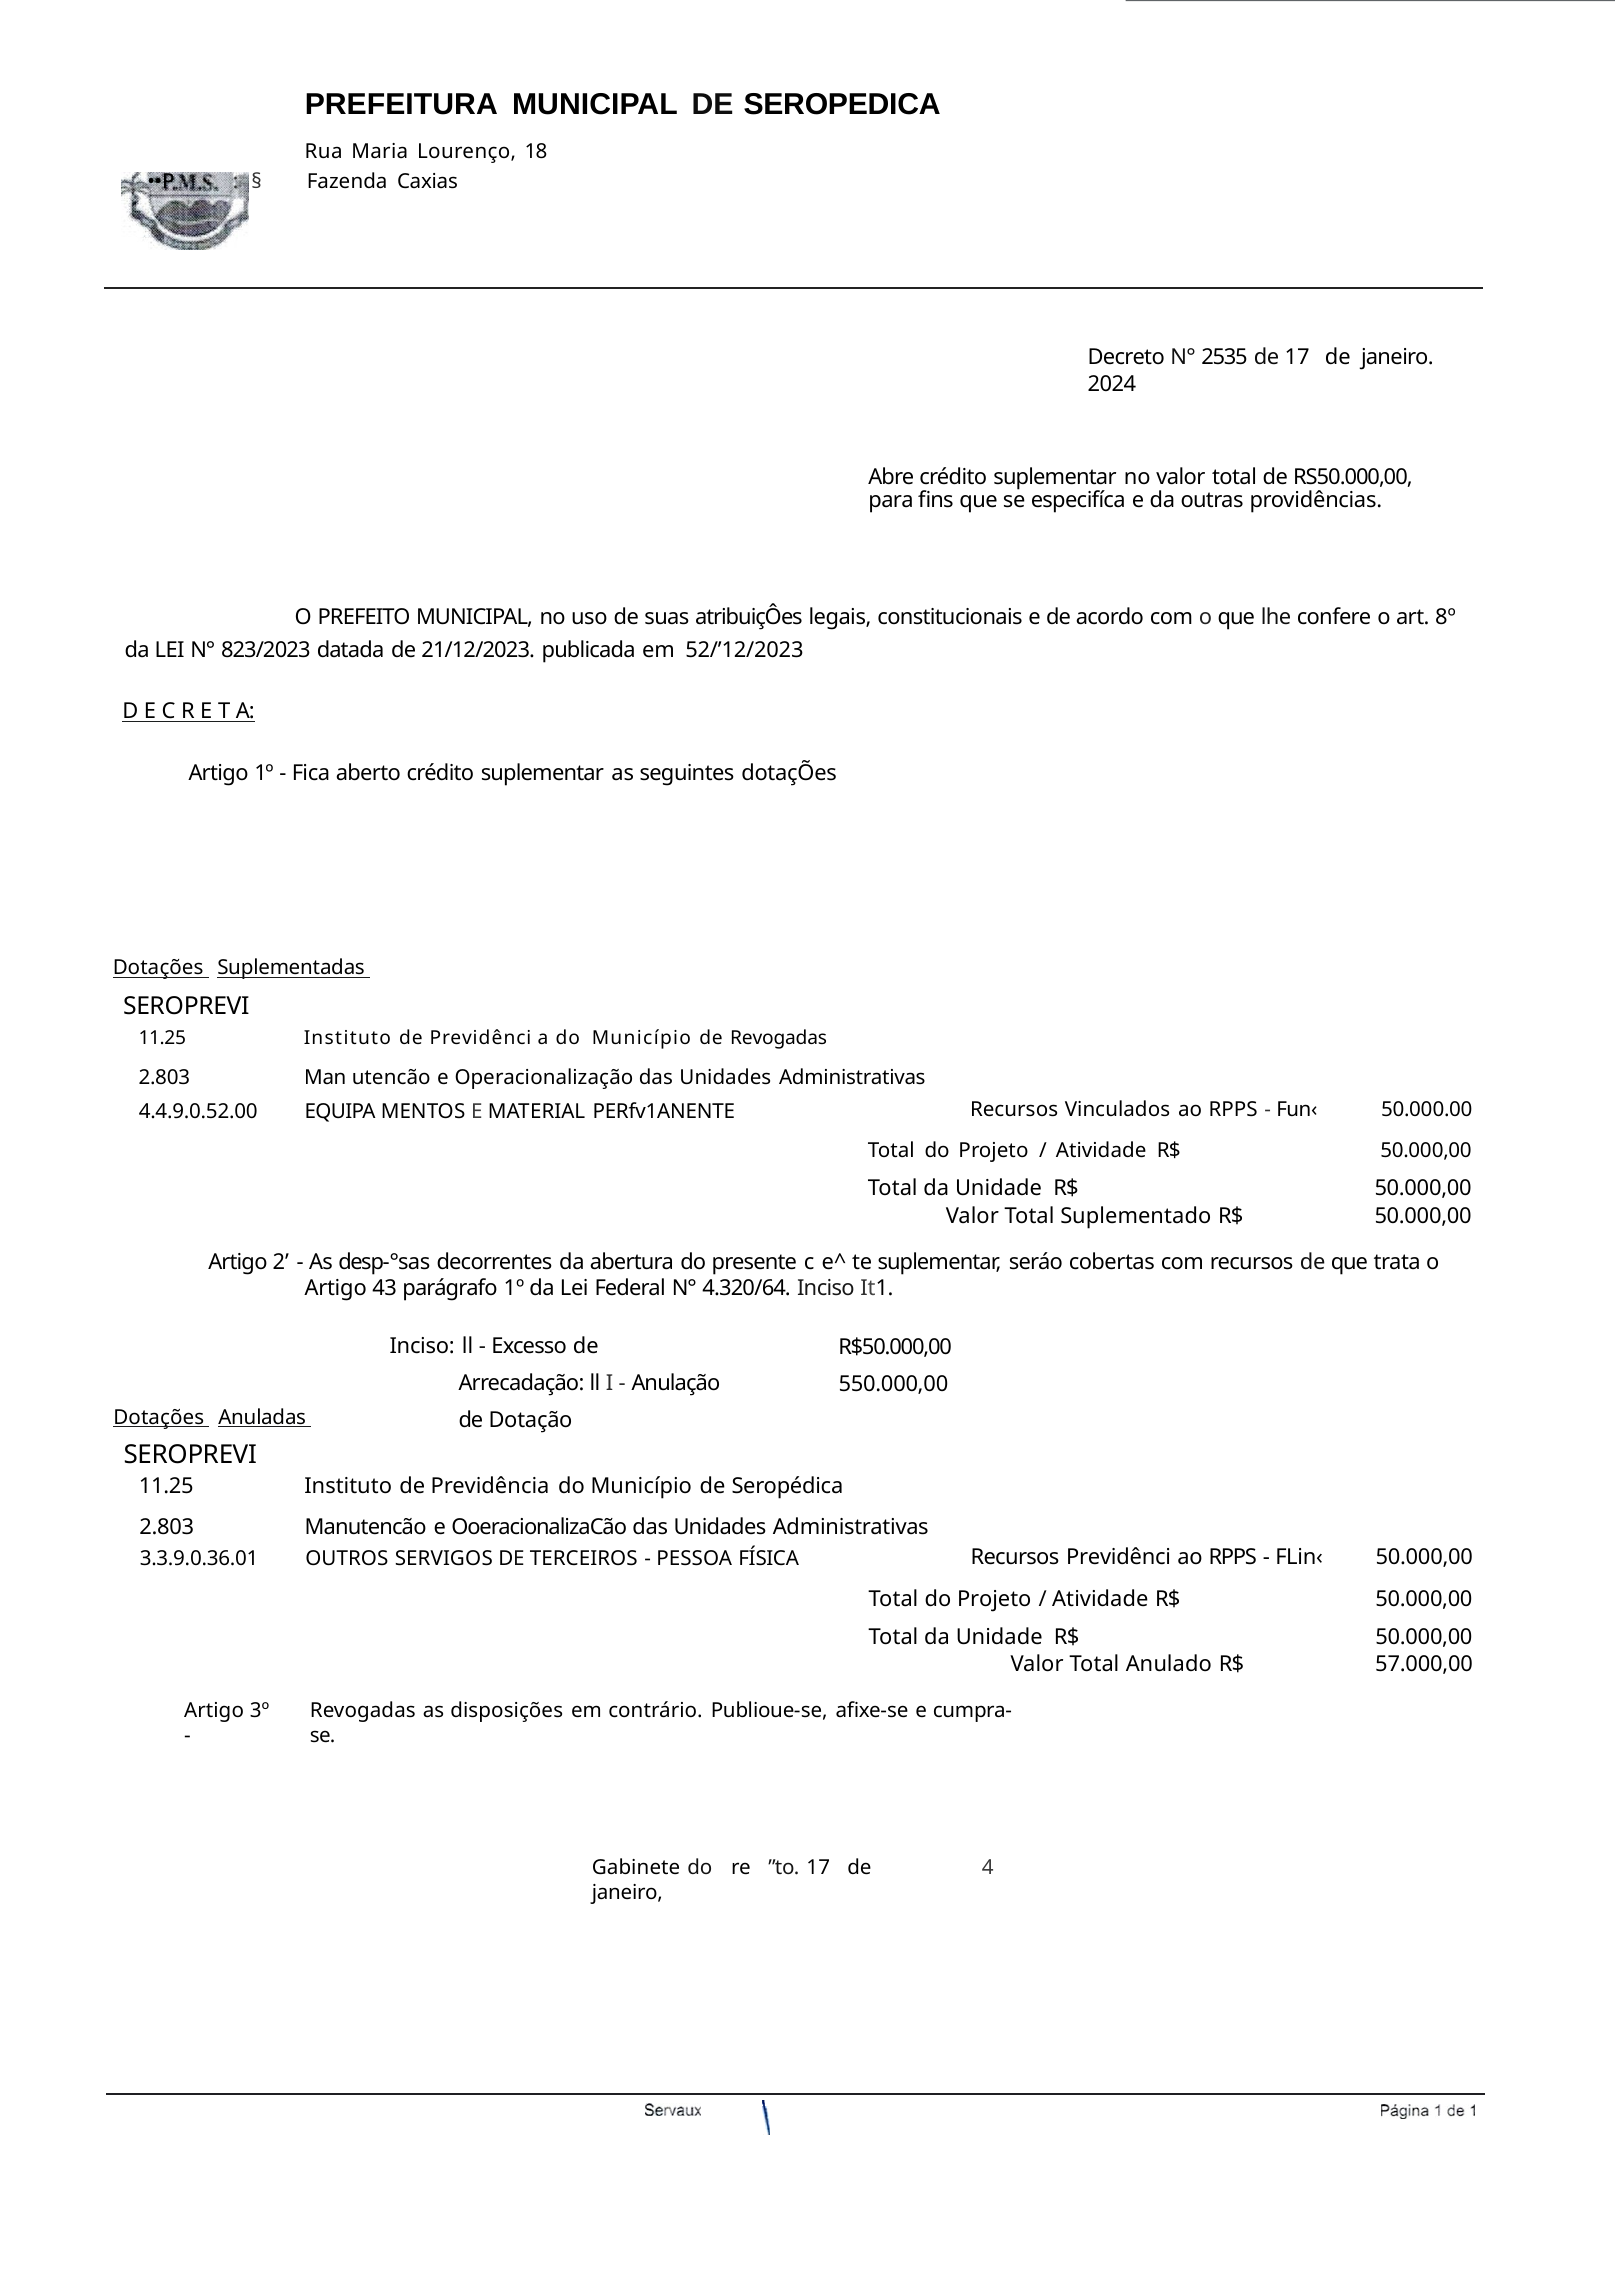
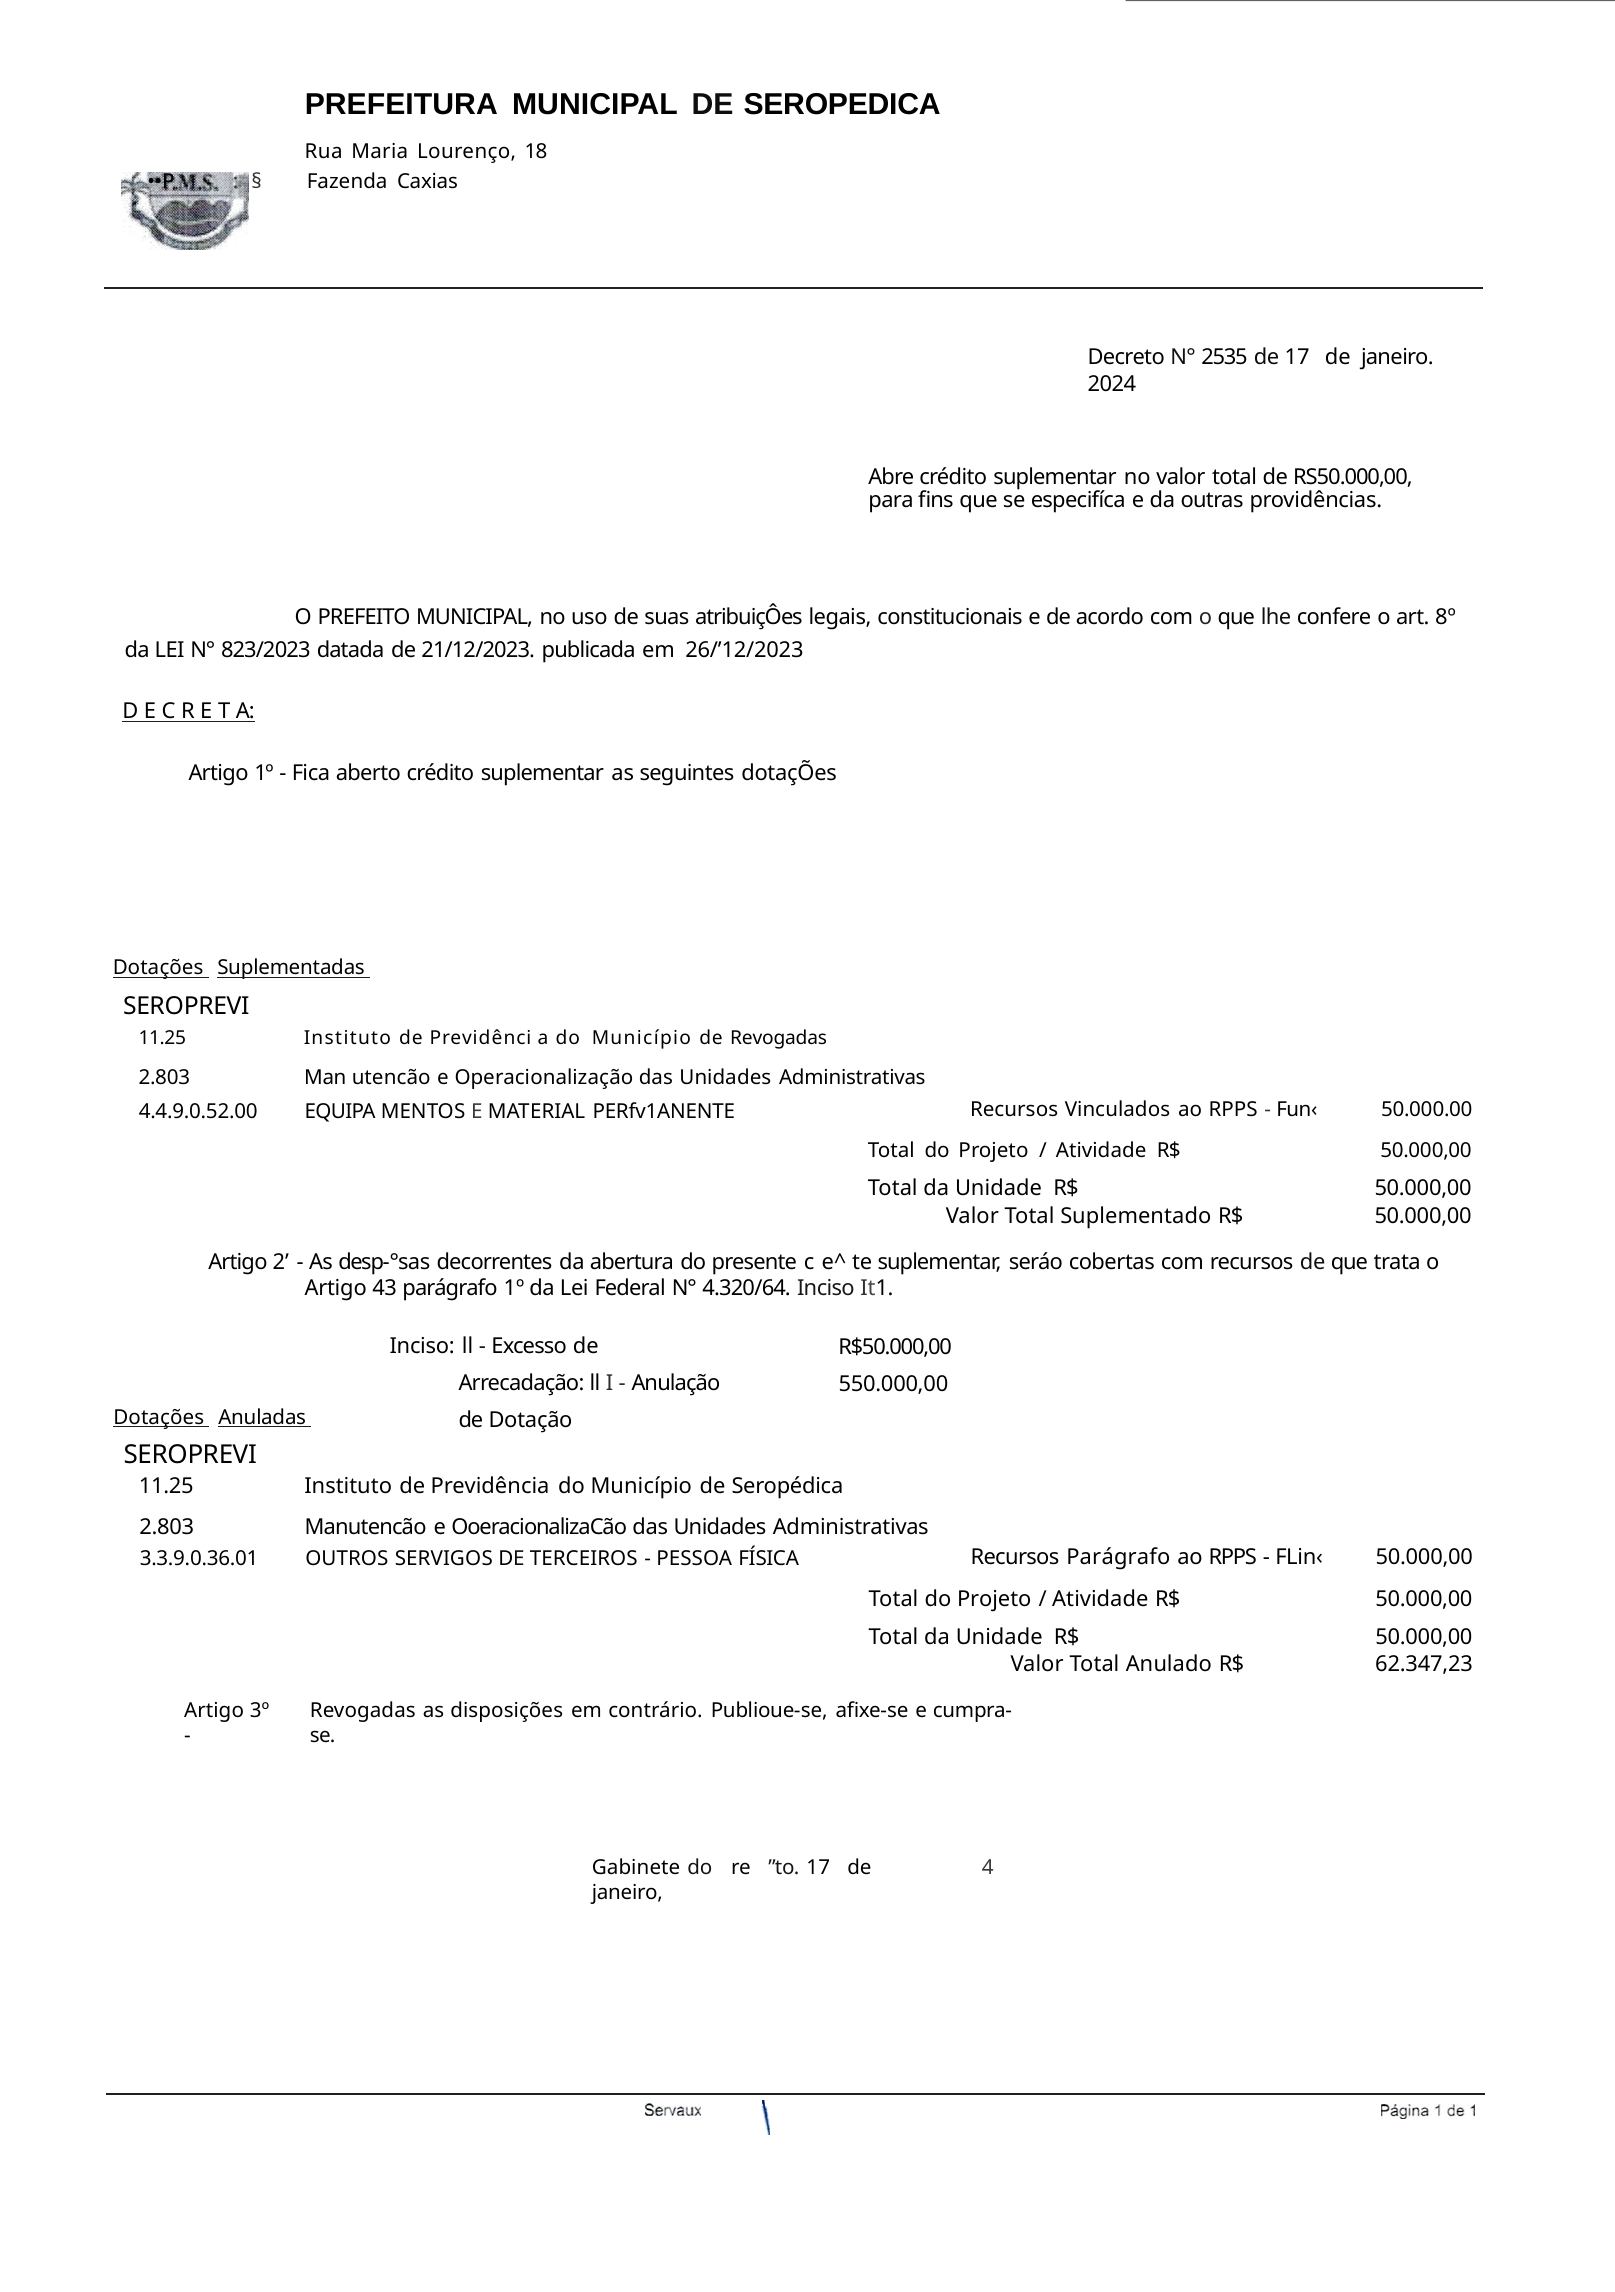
52/’12/2023: 52/’12/2023 -> 26/’12/2023 (744, 650)
Recursos Previdênci: Previdênci -> Parágrafo (1118, 1557)
57.000,00: 57.000,00 -> 62.347,23 (1424, 1665)
